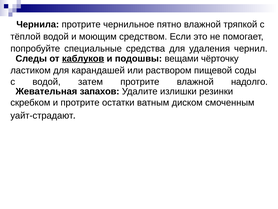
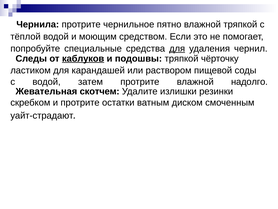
для underline: none -> present (177, 48)
подошвы вещами: вещами -> тряпкой (182, 58)
запахов: запахов -> скотчем (100, 91)
